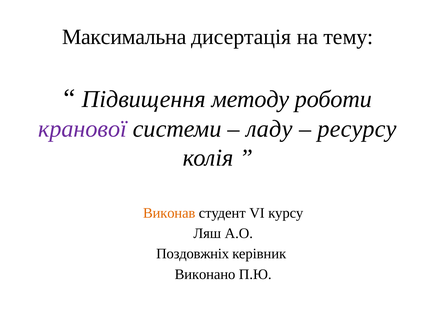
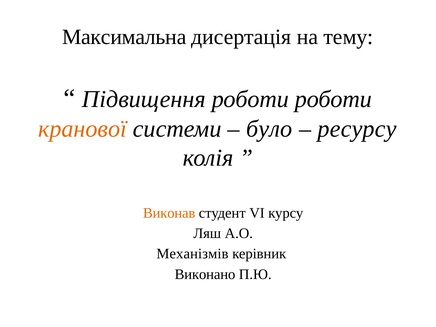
Підвищення методу: методу -> роботи (250, 99)
кранової colour: purple -> orange (83, 129)
ладу: ладу -> було (269, 129)
Поздовжніх: Поздовжніх -> Механізмів (192, 254)
